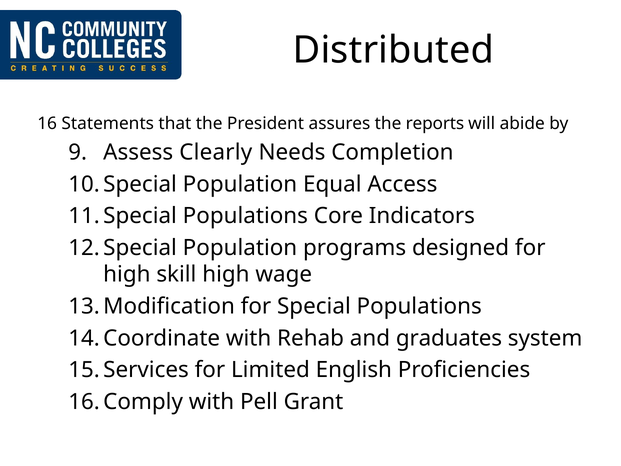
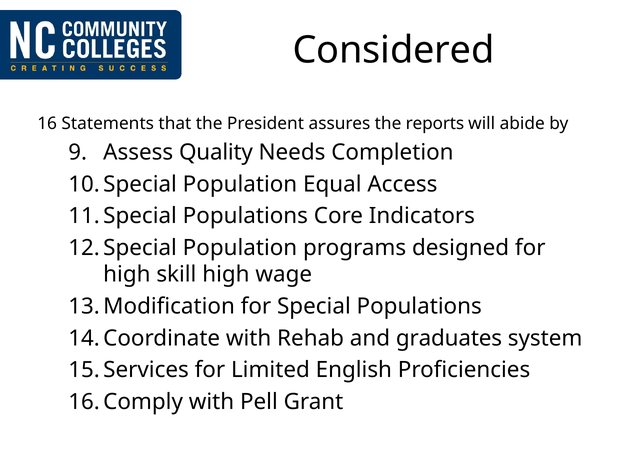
Distributed: Distributed -> Considered (394, 50)
Clearly: Clearly -> Quality (216, 152)
